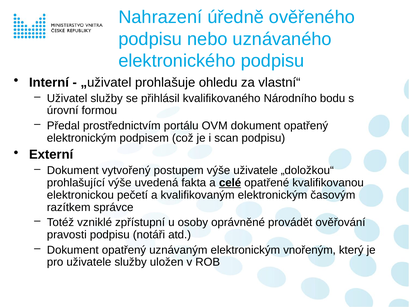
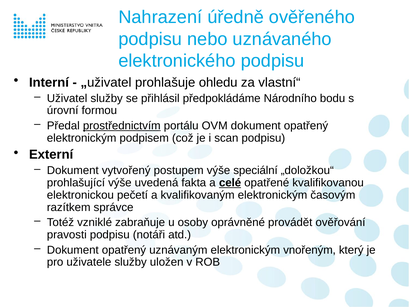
kvalifikovaného: kvalifikovaného -> předpokládáme (222, 98)
prostřednictvím underline: none -> present (122, 126)
výše uživatele: uživatele -> speciální (256, 170)
zpřístupní: zpřístupní -> zabraňuje (140, 222)
